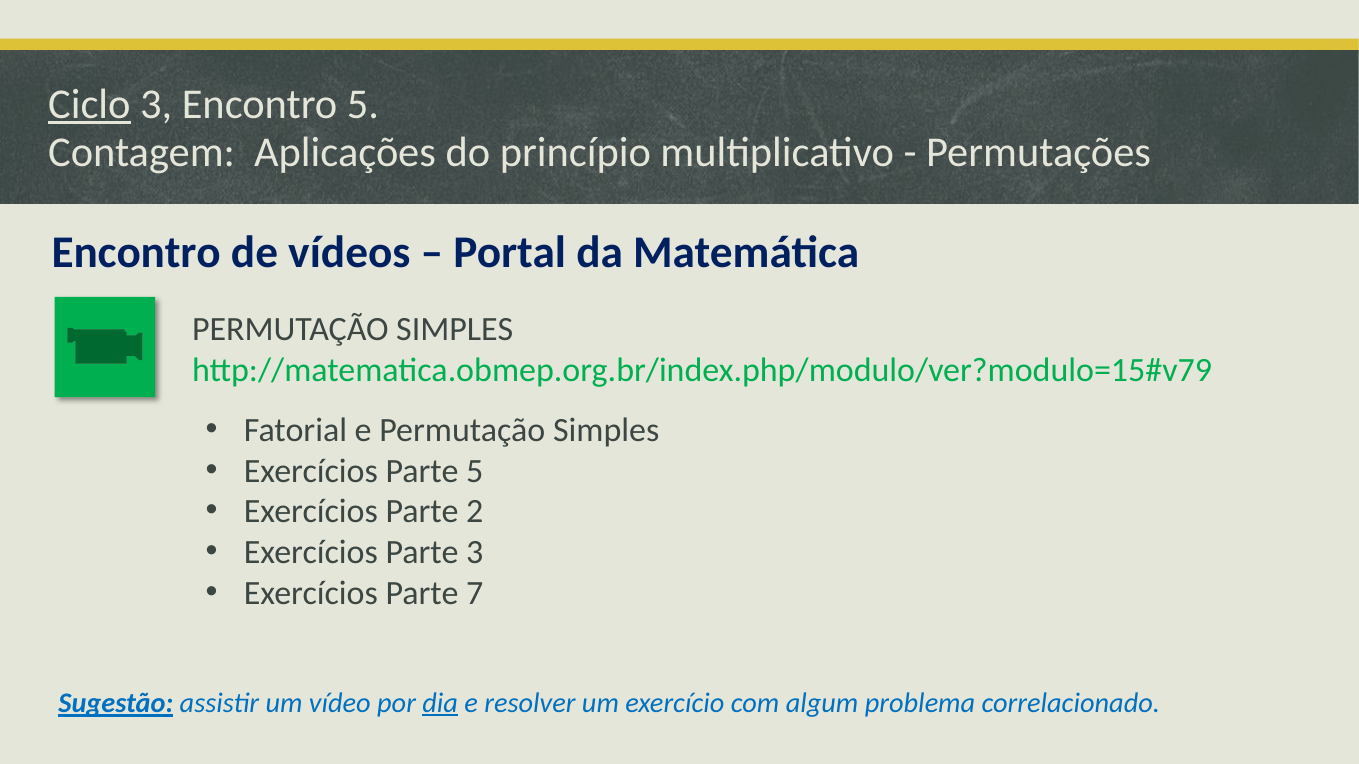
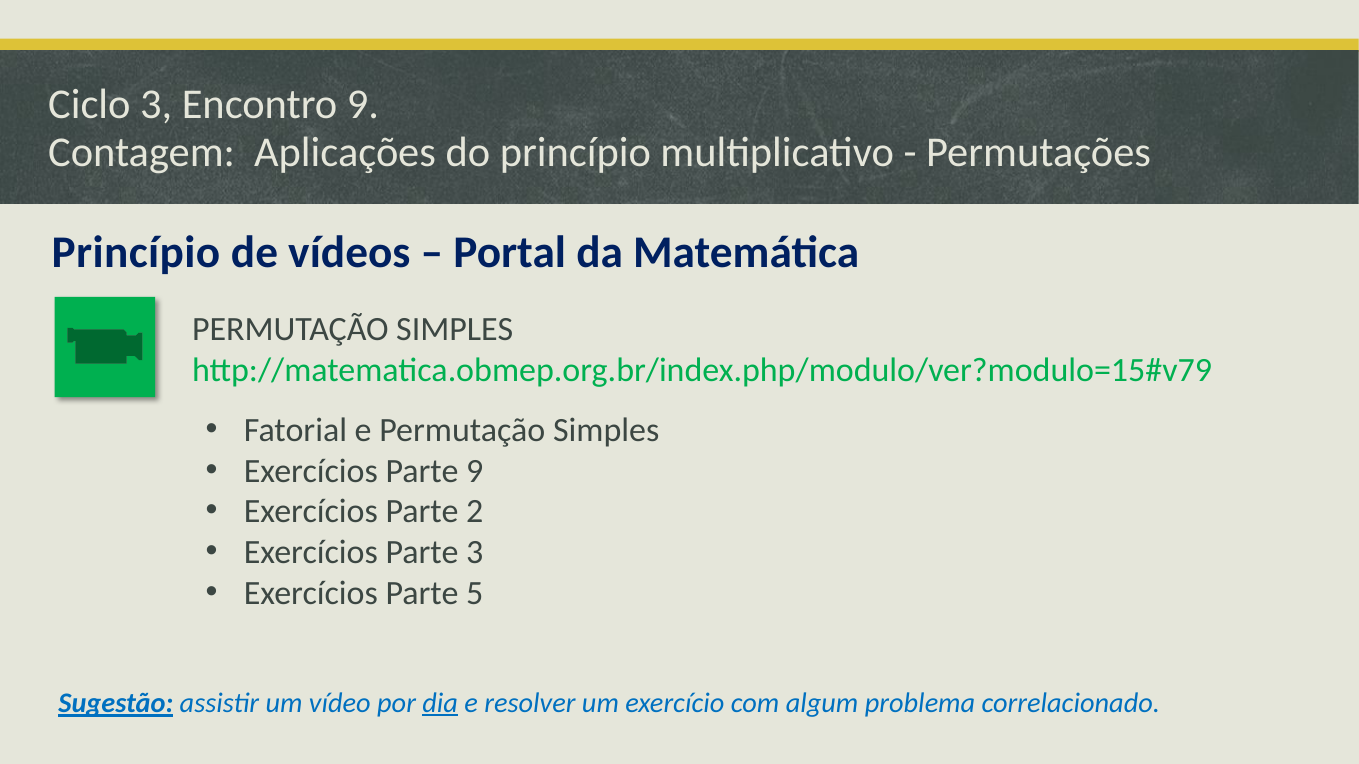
Ciclo underline: present -> none (89, 104)
Encontro 5: 5 -> 9 (363, 104)
Encontro: Encontro -> Princípio (136, 252)
Parte 5: 5 -> 9 (475, 471)
7: 7 -> 5 (475, 593)
